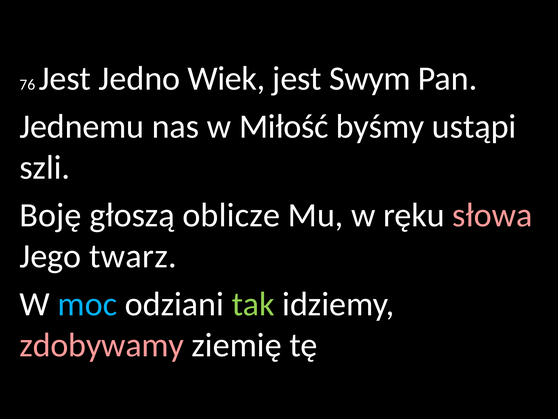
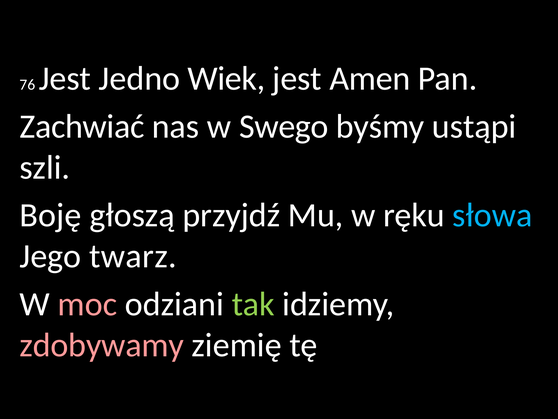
Swym: Swym -> Amen (370, 79)
Jednemu: Jednemu -> Zachwiać (82, 126)
Miłość: Miłość -> Swego (284, 126)
oblicze: oblicze -> przyjdź (231, 215)
słowa colour: pink -> light blue (492, 215)
moc colour: light blue -> pink (87, 304)
